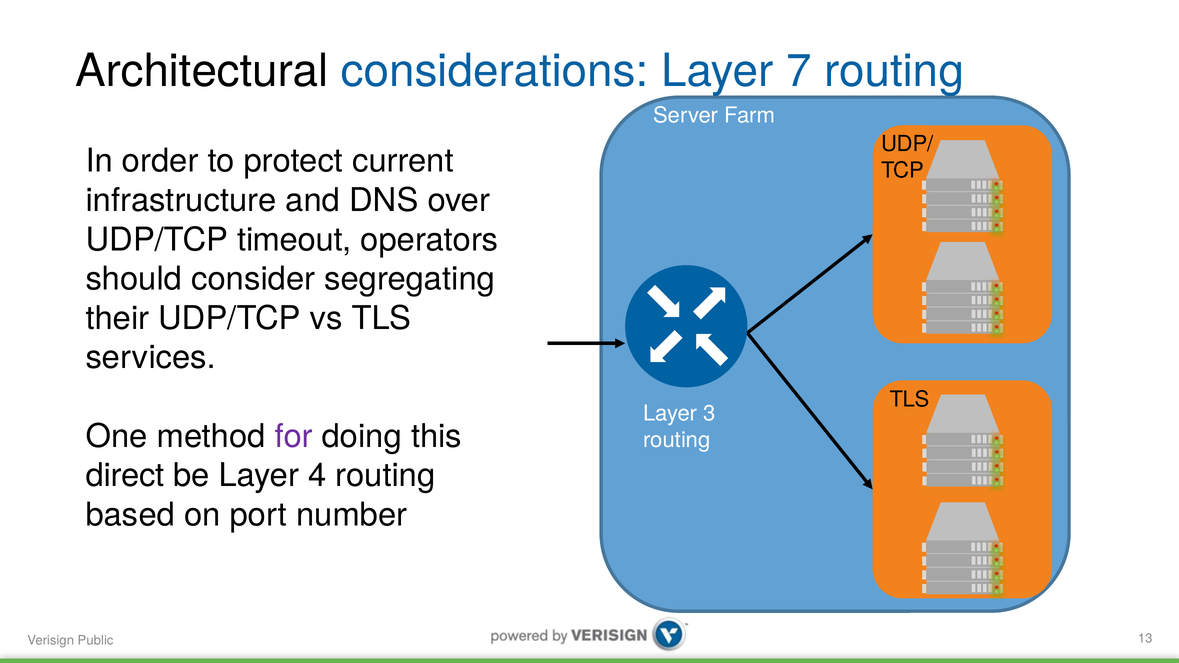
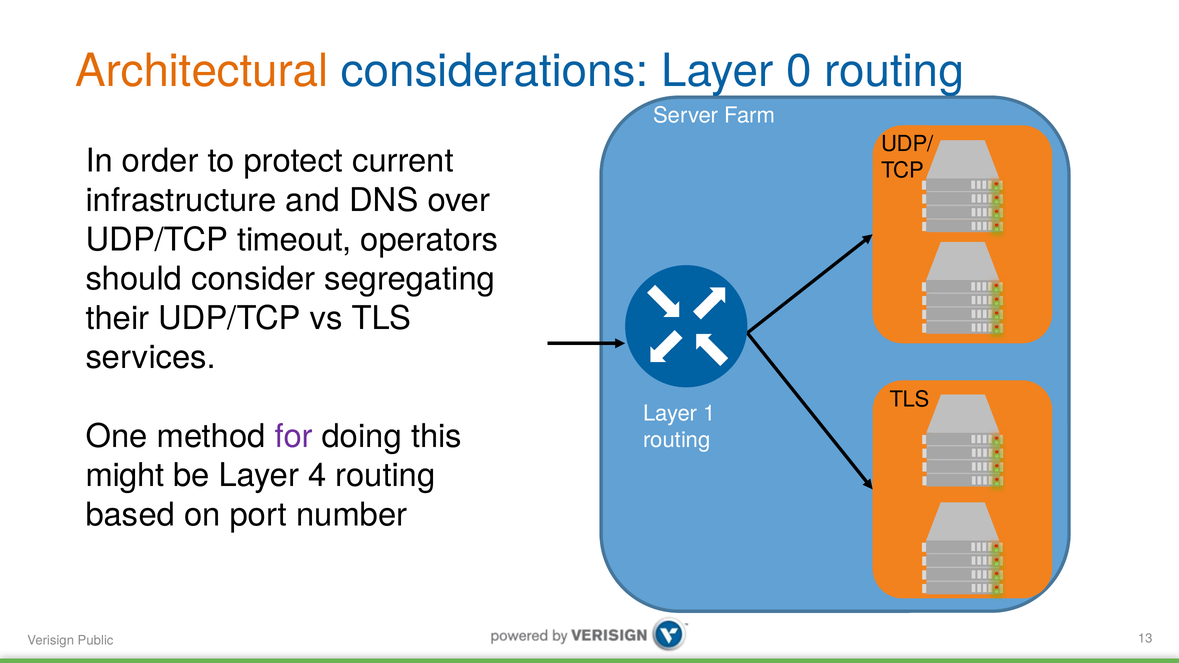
Architectural colour: black -> orange (202, 71)
7: 7 -> 0 (799, 71)
3: 3 -> 1 (709, 414)
direct: direct -> might (125, 476)
